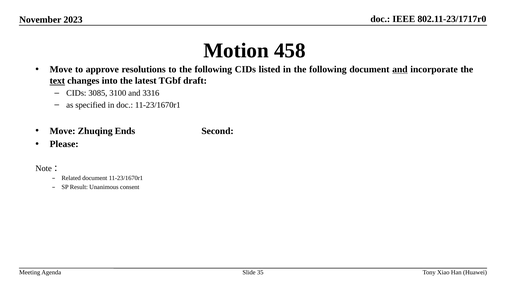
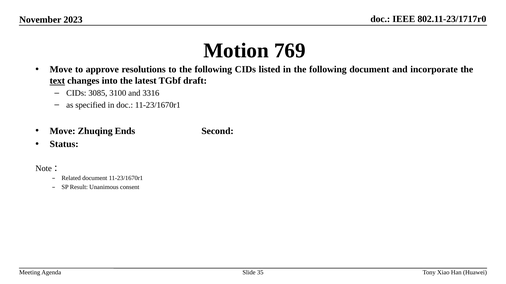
458: 458 -> 769 (290, 51)
and underline: present -> none (400, 70)
Please: Please -> Status (64, 144)
